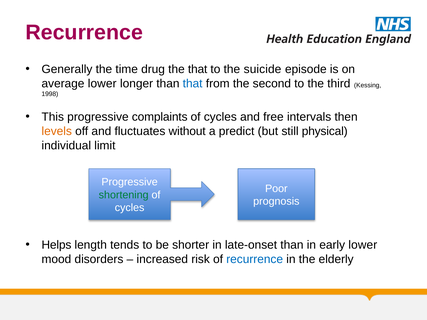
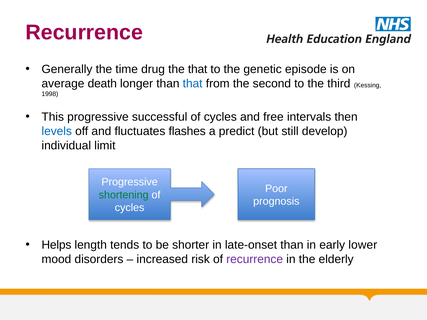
suicide: suicide -> genetic (263, 69)
average lower: lower -> death (102, 84)
complaints: complaints -> successful (160, 117)
levels colour: orange -> blue (57, 131)
without: without -> flashes (187, 131)
physical: physical -> develop (325, 131)
recurrence colour: blue -> purple (255, 259)
